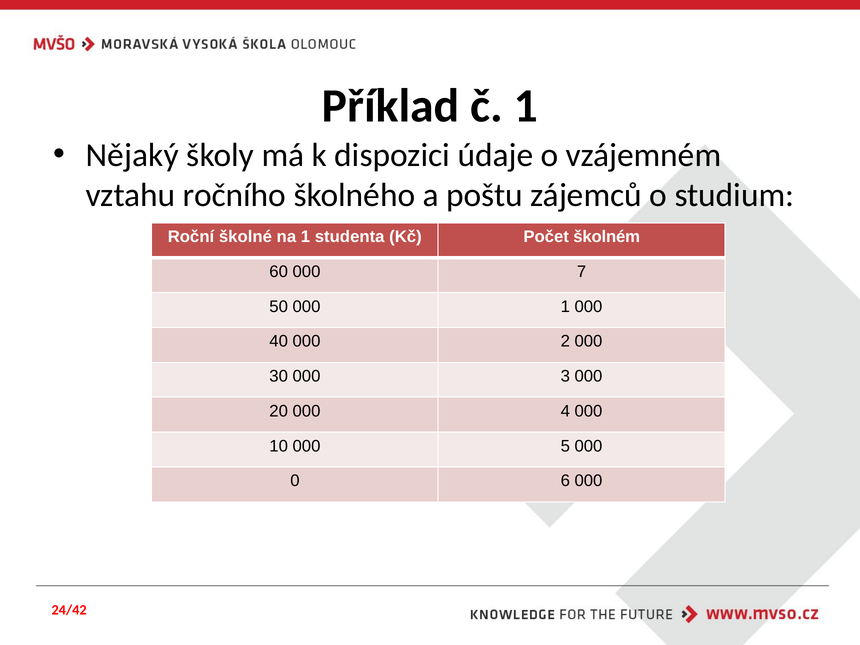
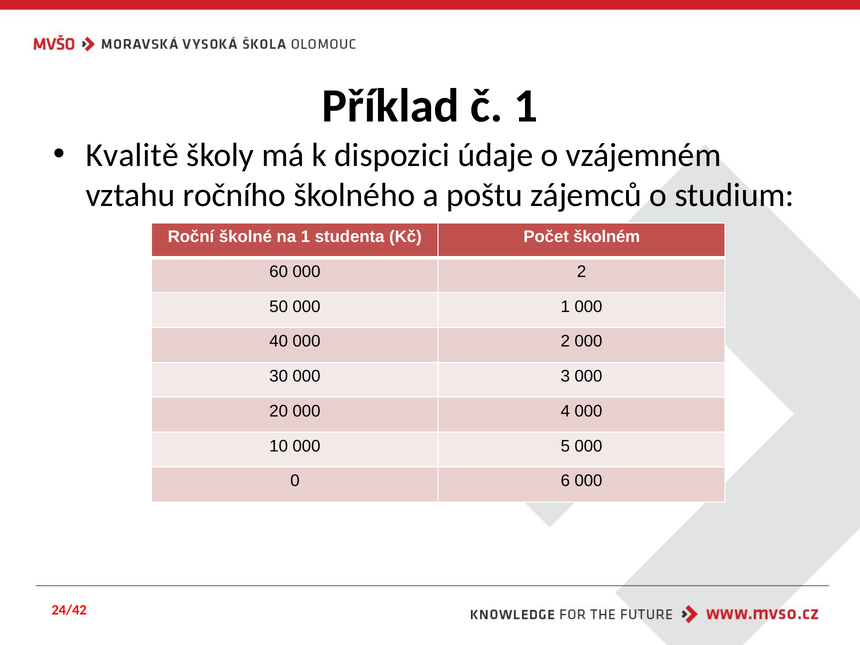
Nějaký: Nějaký -> Kvalitě (132, 155)
60 000 7: 7 -> 2 (582, 272)
